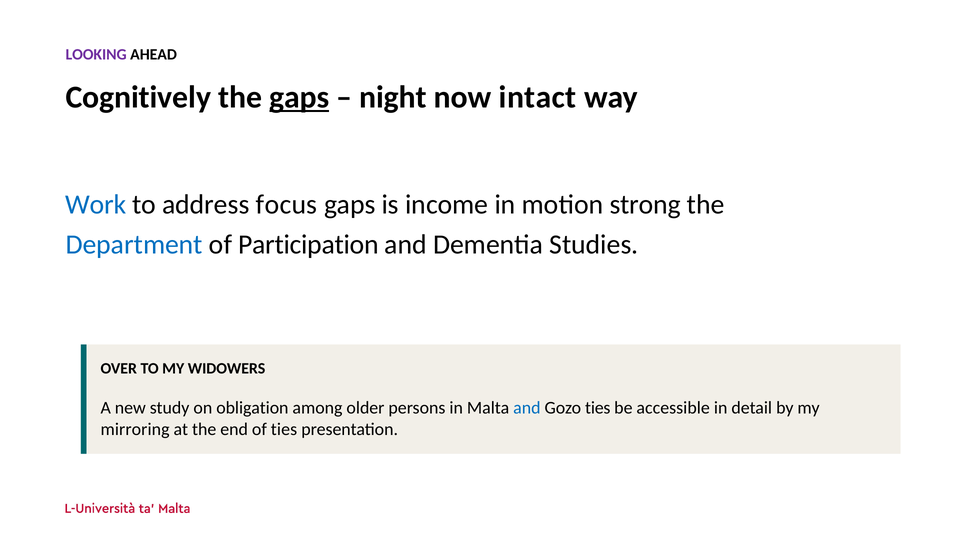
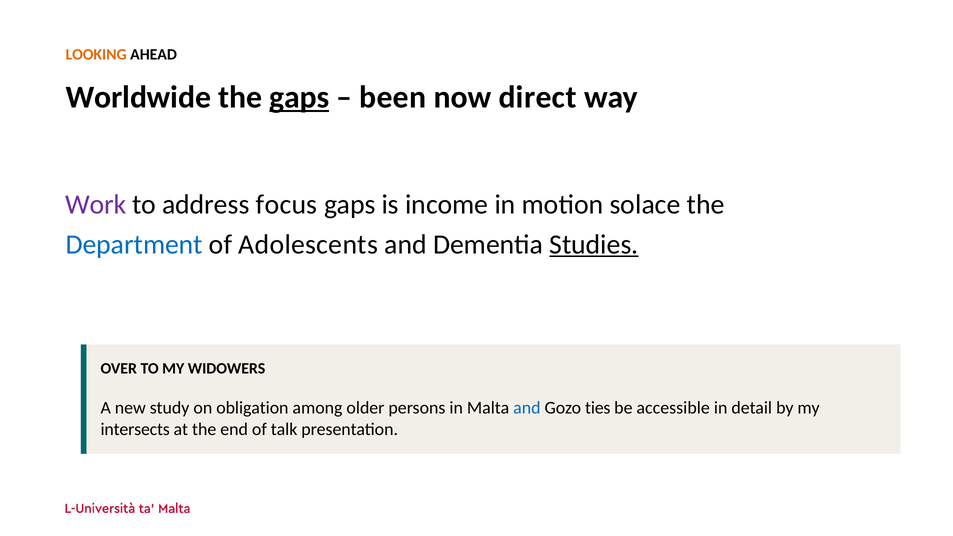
LOOKING colour: purple -> orange (96, 55)
Cognitively: Cognitively -> Worldwide (138, 97)
night: night -> been (393, 97)
intact: intact -> direct (538, 97)
Work colour: blue -> purple (96, 205)
strong: strong -> solace (645, 205)
Participation: Participation -> Adolescents (308, 244)
Studies underline: none -> present (594, 244)
mirroring: mirroring -> intersects (135, 429)
of ties: ties -> talk (284, 429)
